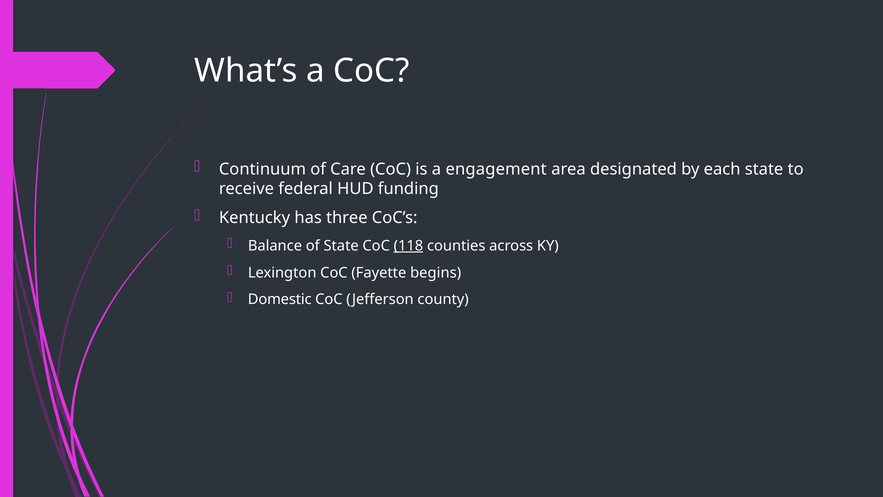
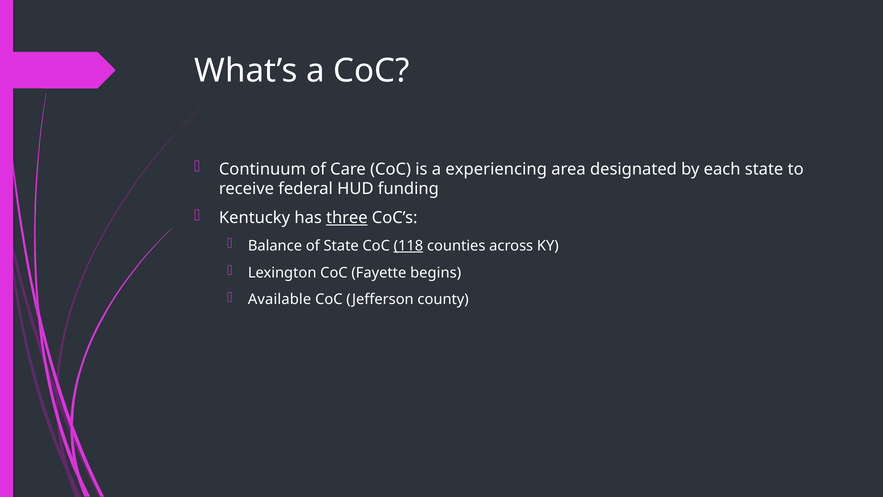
engagement: engagement -> experiencing (496, 169)
three underline: none -> present (347, 218)
Domestic: Domestic -> Available (280, 299)
